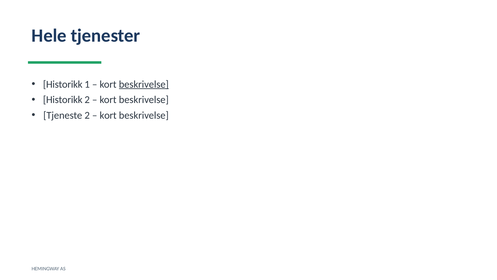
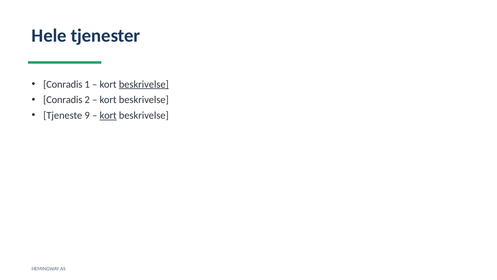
Historikk: Historikk -> Conradis (63, 84)
Historikk: Historikk -> Conradis (63, 100)
Tjeneste 2: 2 -> 9 (87, 115)
kort underline: none -> present (108, 115)
